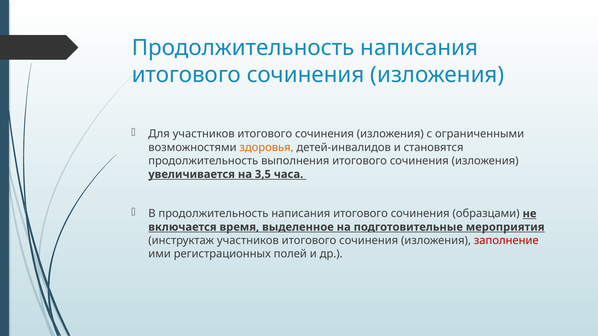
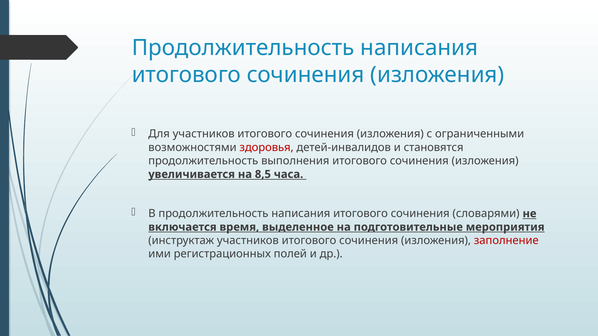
здоровья colour: orange -> red (267, 148)
3,5: 3,5 -> 8,5 (263, 174)
образцами: образцами -> словарями (486, 214)
